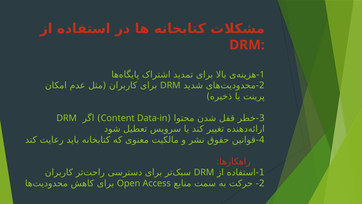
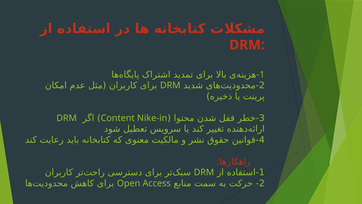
Data-in: Data-in -> Nike-in (152, 118)
